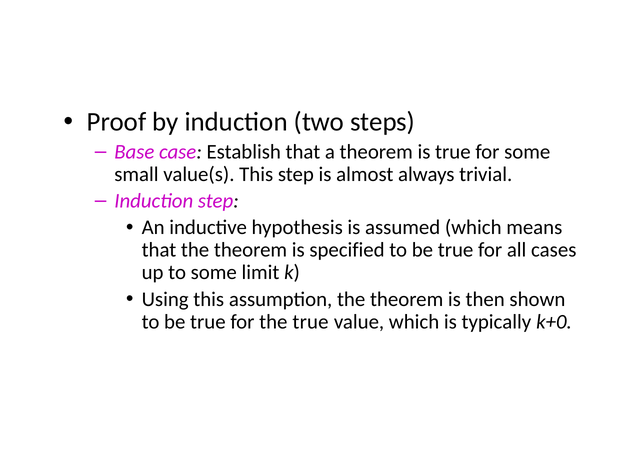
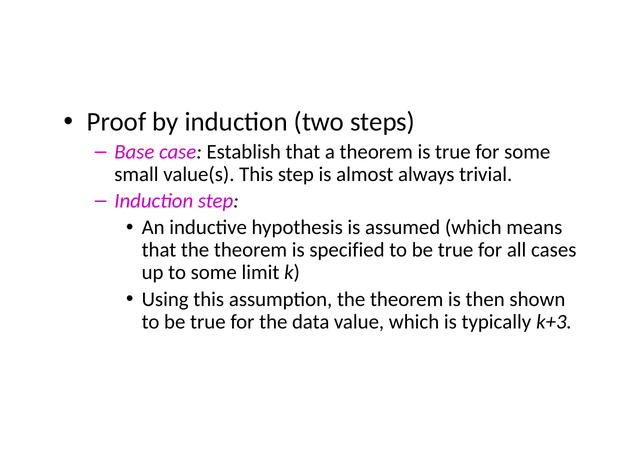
the true: true -> data (311, 322)
k+0: k+0 -> k+3 (554, 322)
